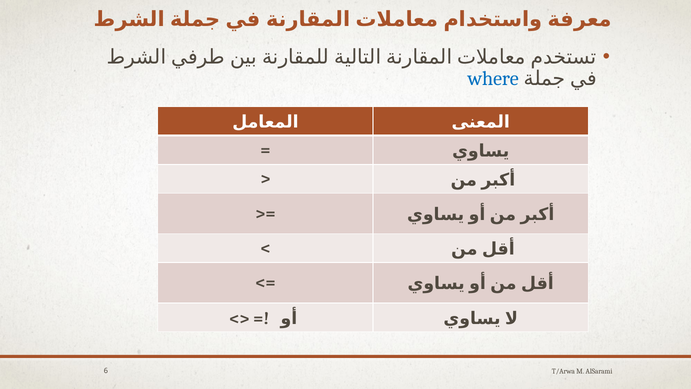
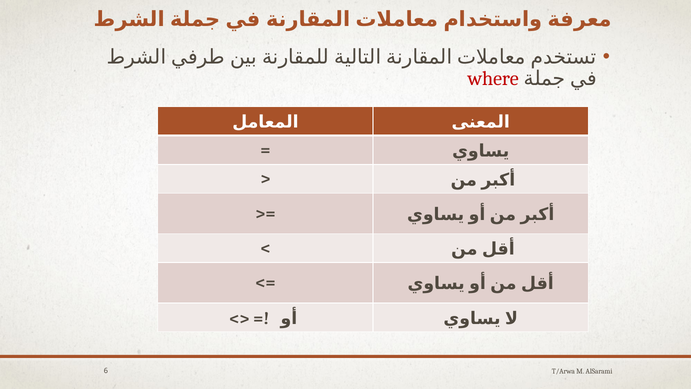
where colour: blue -> red (493, 79)
